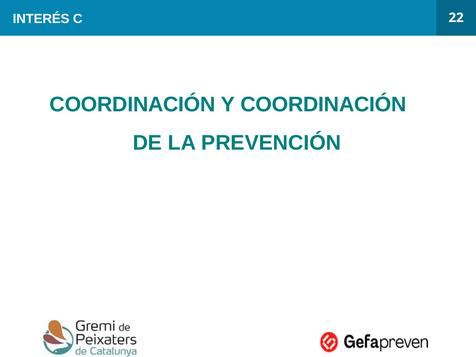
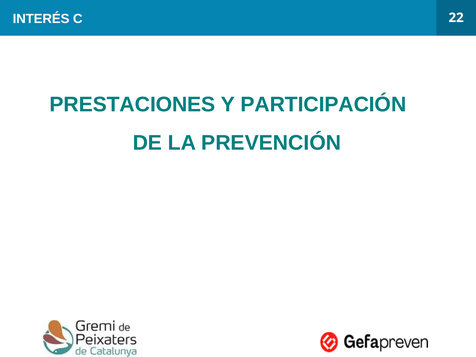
COORDINACIÓN: COORDINACIÓN -> PRESTACIONES (133, 105)
Y COORDINACIÓN: COORDINACIÓN -> PARTICIPACIÓN (323, 105)
